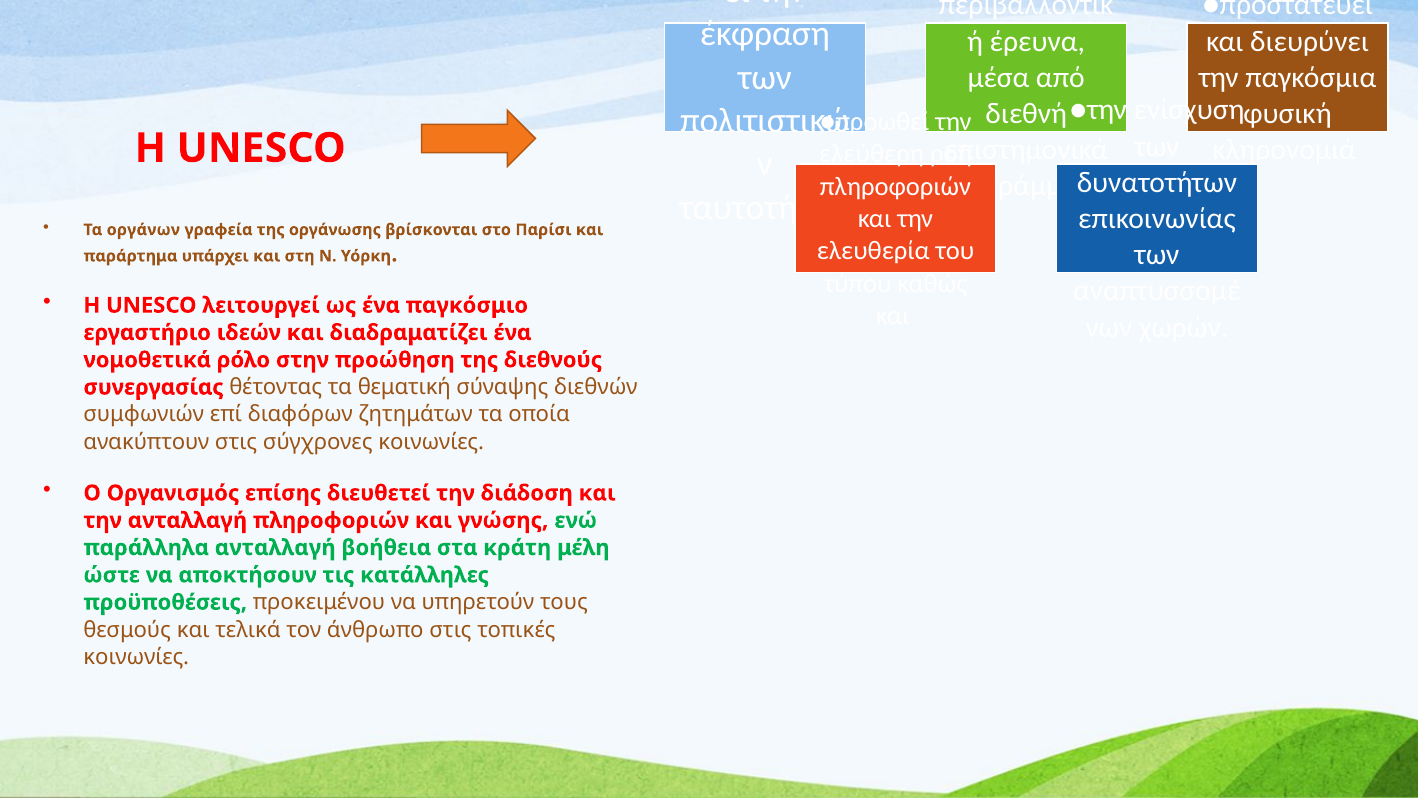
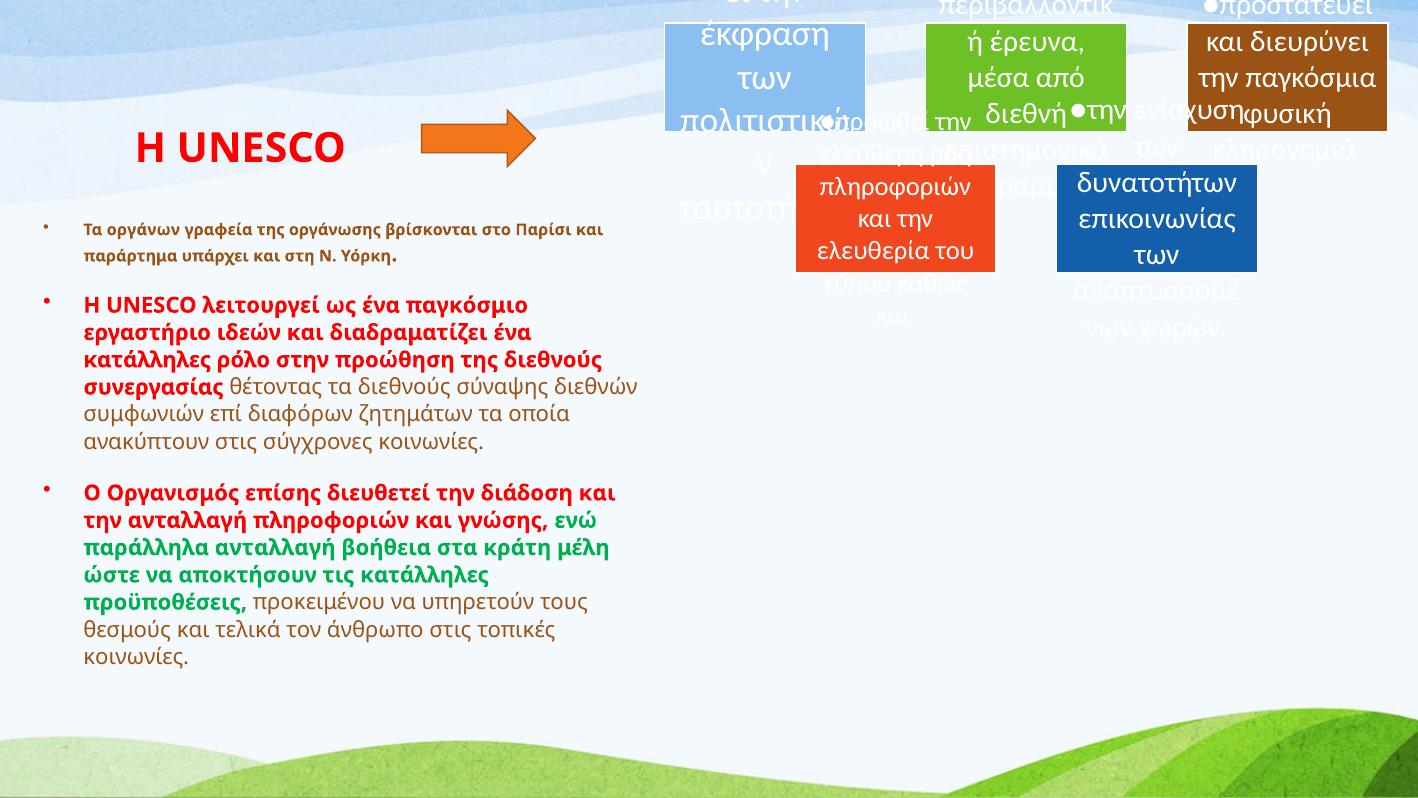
νομοθετικά: νομοθετικά -> κατάλληλες (147, 360)
τα θεματική: θεματική -> διεθνούς (404, 387)
